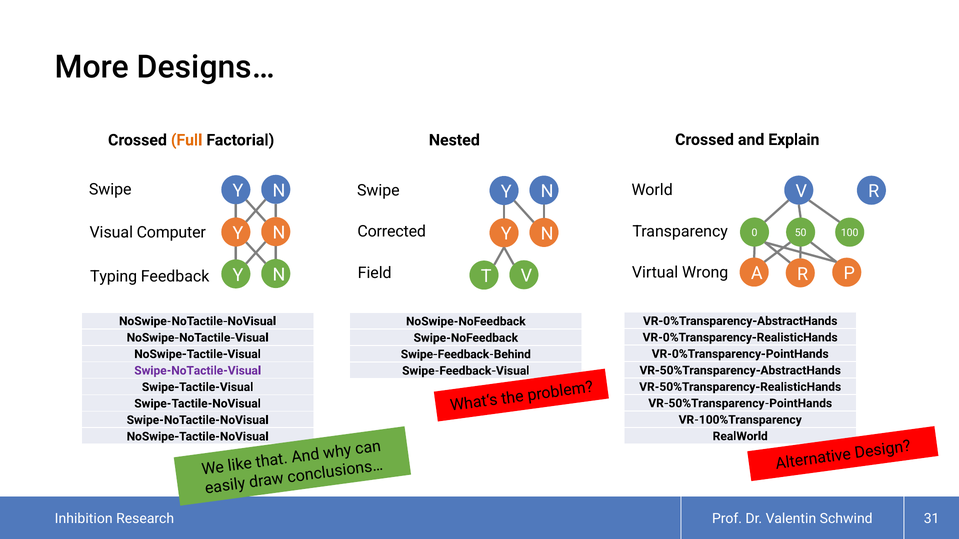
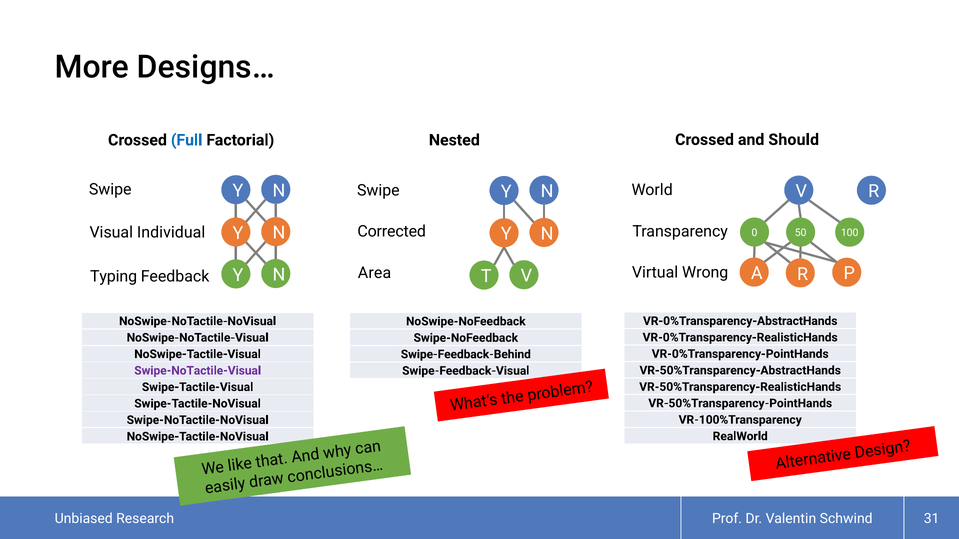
Explain: Explain -> Should (794, 140)
Full colour: orange -> blue (187, 140)
Computer: Computer -> Individual (171, 233)
Field: Field -> Area (375, 273)
Inhibition: Inhibition -> Unbiased (84, 519)
